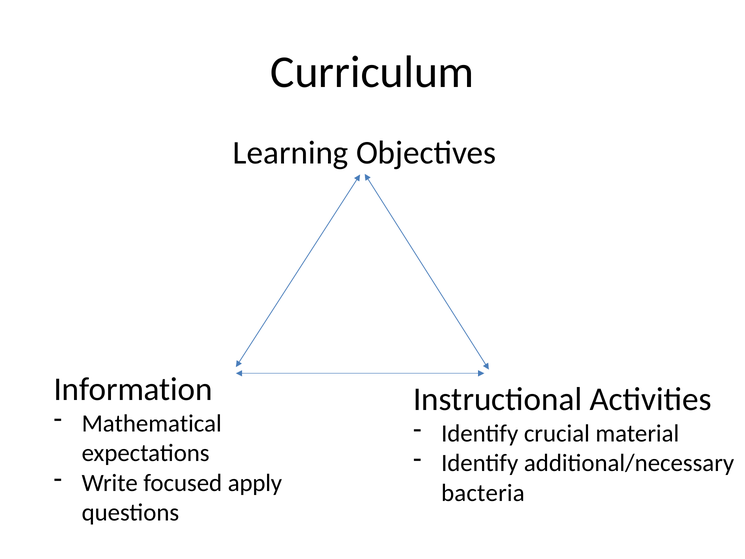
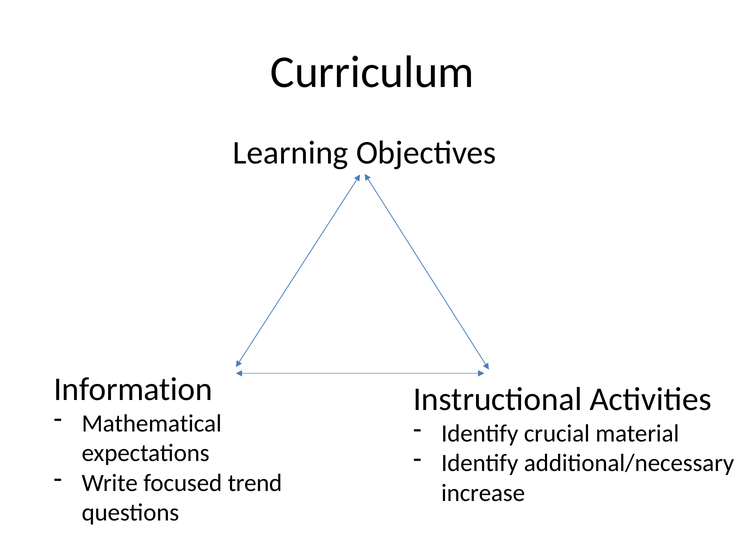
apply: apply -> trend (255, 483)
bacteria: bacteria -> increase (483, 493)
